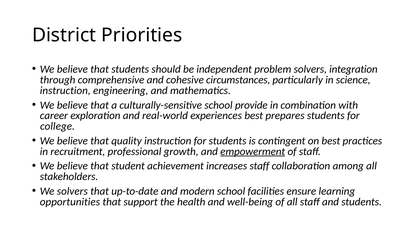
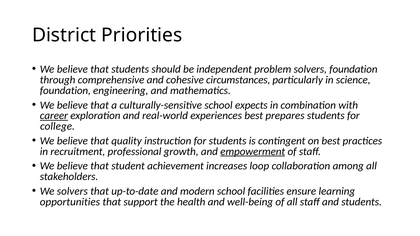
solvers integration: integration -> foundation (353, 69)
instruction: instruction -> foundation (65, 91)
provide: provide -> expects (251, 105)
career underline: none -> present (54, 116)
increases staff: staff -> loop (259, 166)
